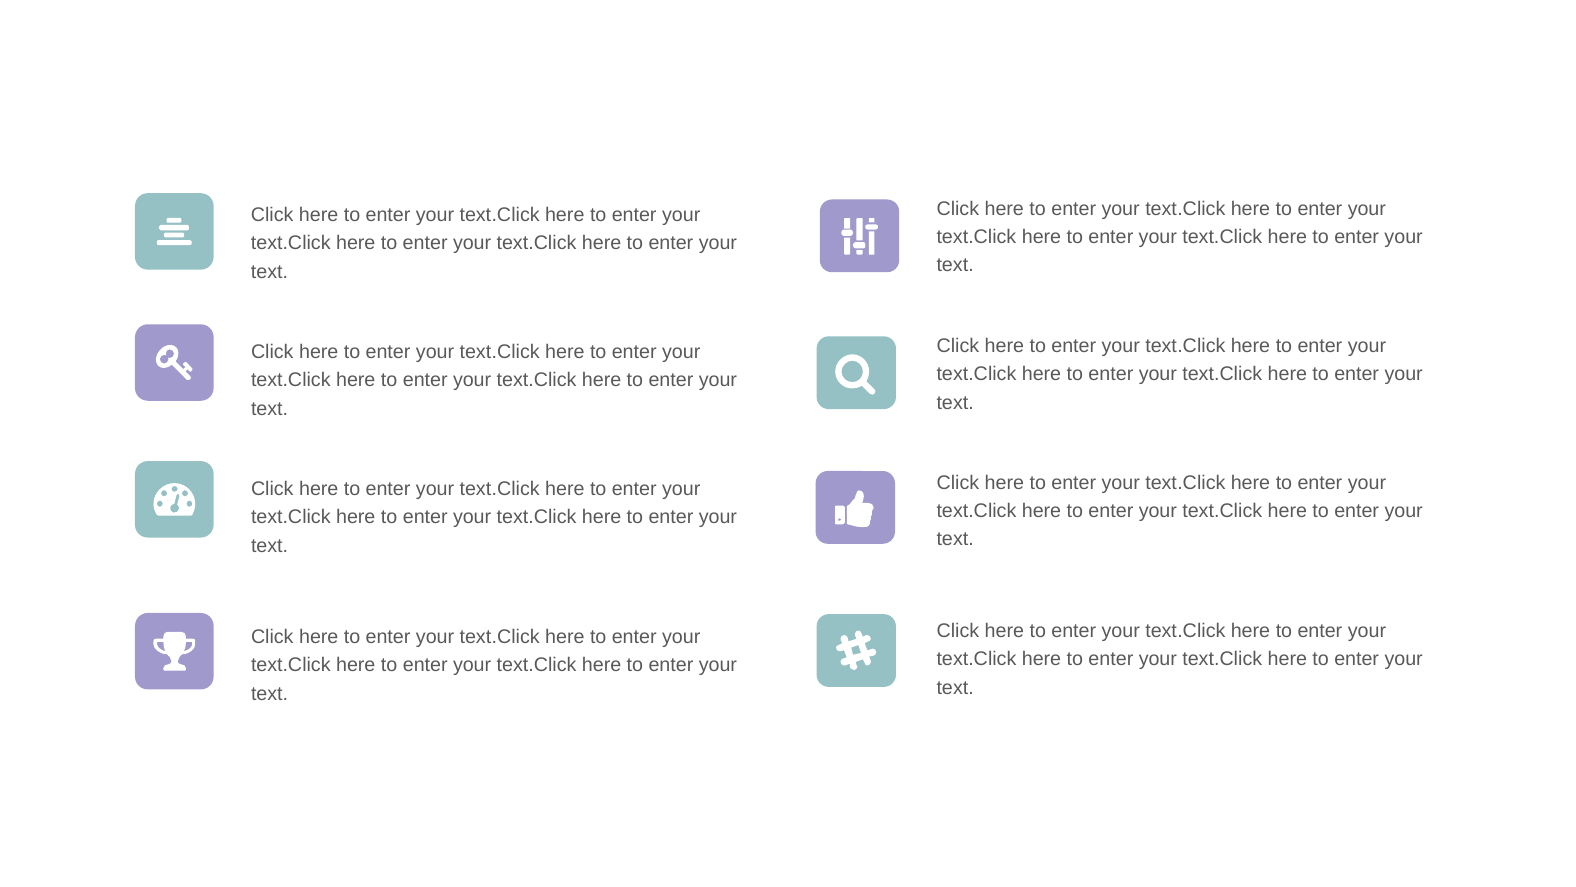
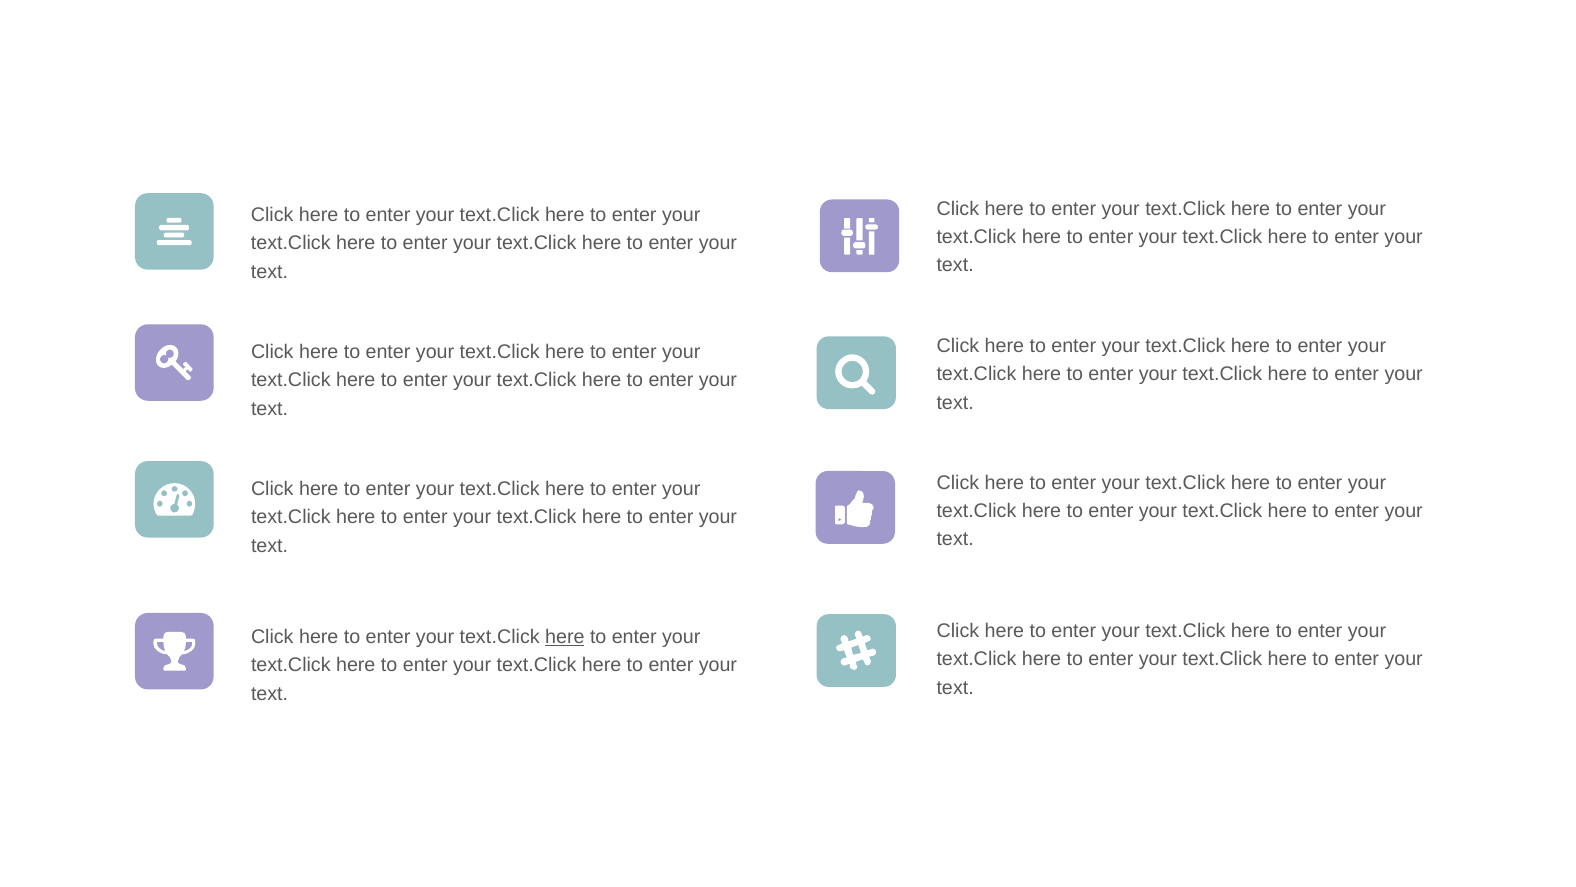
here underline: none -> present (565, 637)
